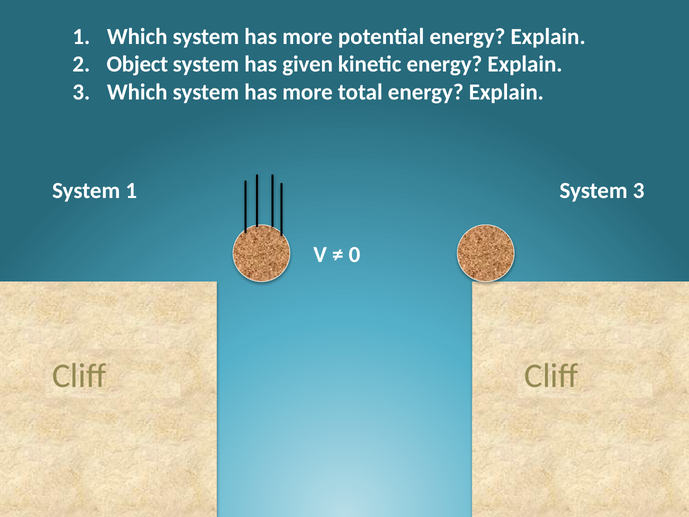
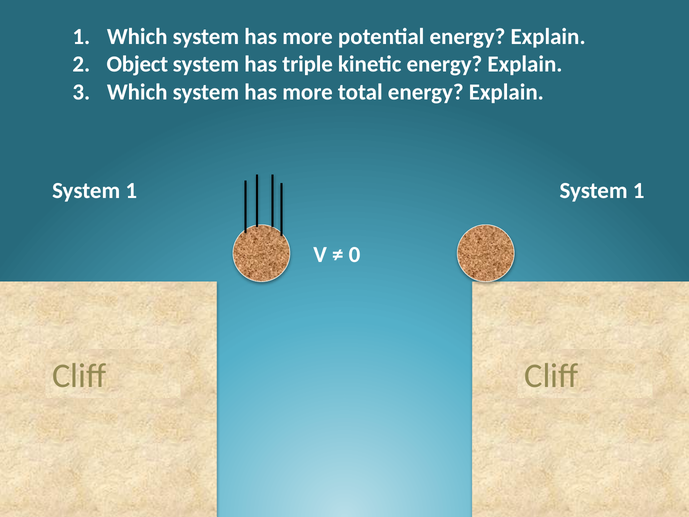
given: given -> triple (308, 64)
3: 3 -> 1 (639, 191)
